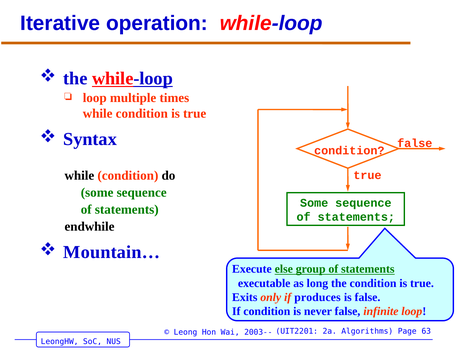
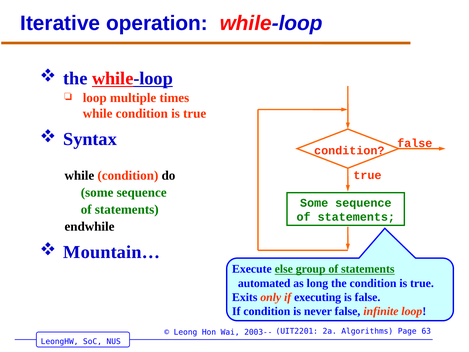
executable: executable -> automated (264, 283)
produces: produces -> executing (318, 297)
